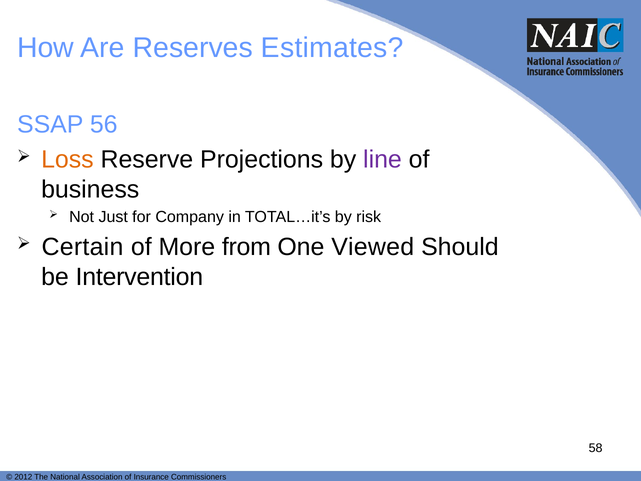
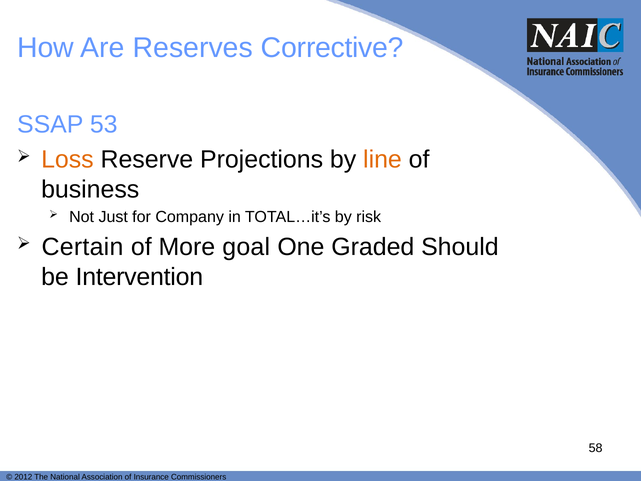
Estimates: Estimates -> Corrective (332, 48)
56: 56 -> 53 (104, 125)
line colour: purple -> orange (382, 160)
from: from -> goal (246, 247)
Viewed: Viewed -> Graded (373, 247)
